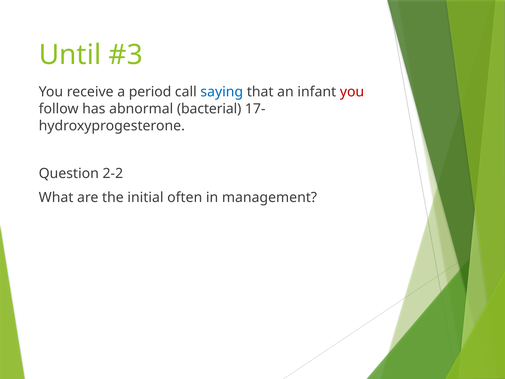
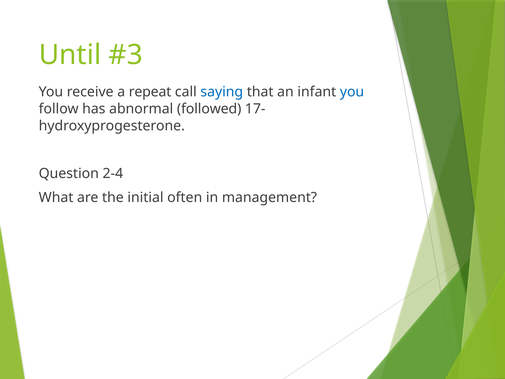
period: period -> repeat (150, 92)
you colour: red -> blue (352, 92)
bacterial: bacterial -> followed (209, 109)
2-2: 2-2 -> 2-4 (113, 173)
